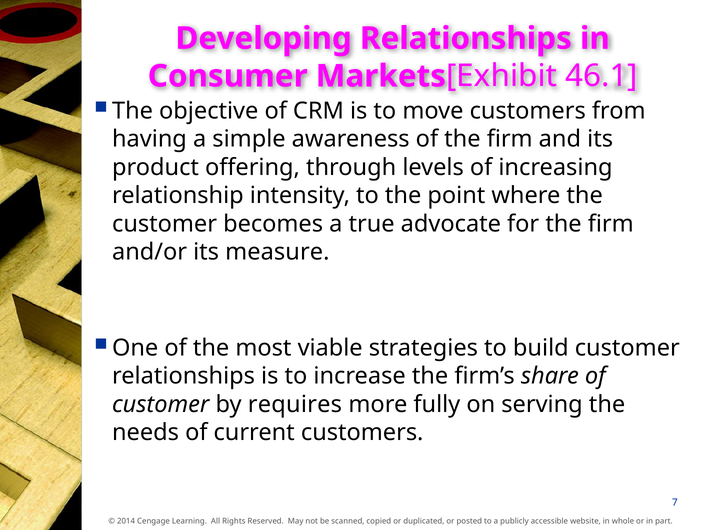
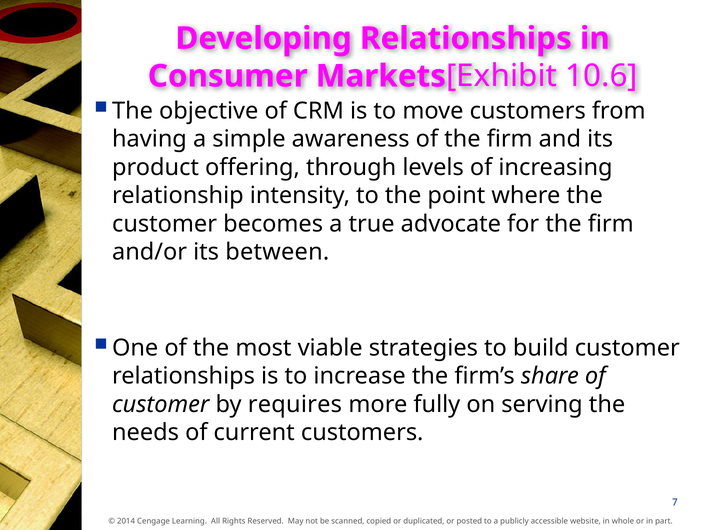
46.1: 46.1 -> 10.6 (601, 76)
measure: measure -> between (277, 252)
